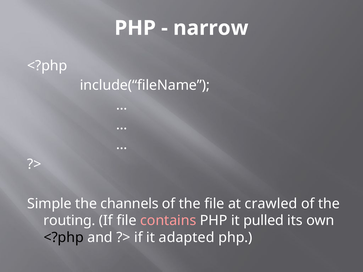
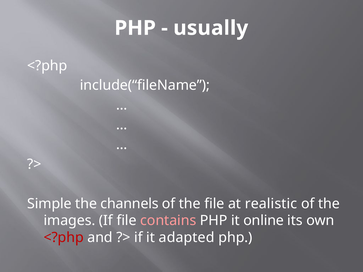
narrow: narrow -> usually (211, 28)
crawled: crawled -> realistic (271, 204)
routing: routing -> images (69, 221)
pulled: pulled -> online (264, 221)
<?php colour: black -> red (64, 238)
